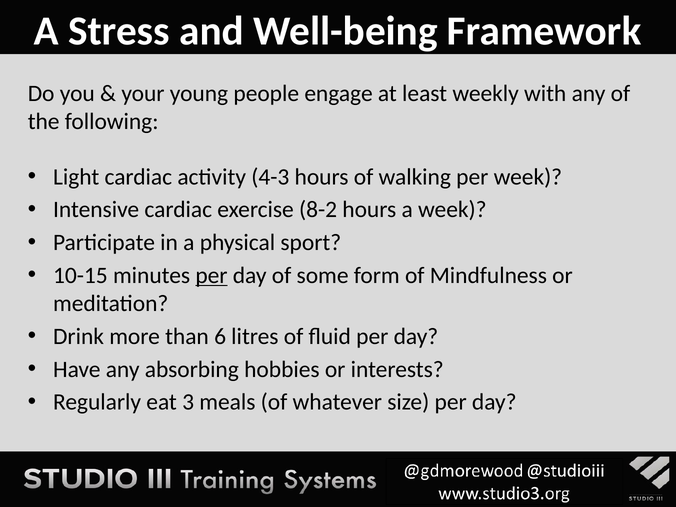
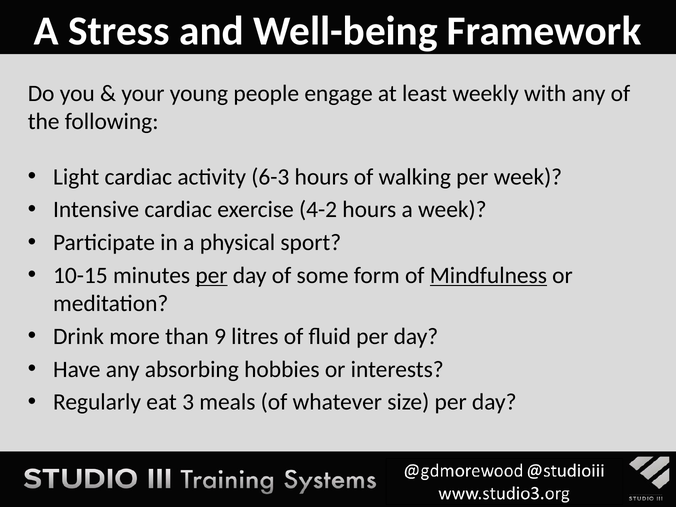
4-3: 4-3 -> 6-3 (270, 177)
8-2: 8-2 -> 4-2 (318, 210)
Mindfulness underline: none -> present (488, 275)
6: 6 -> 9 (220, 336)
